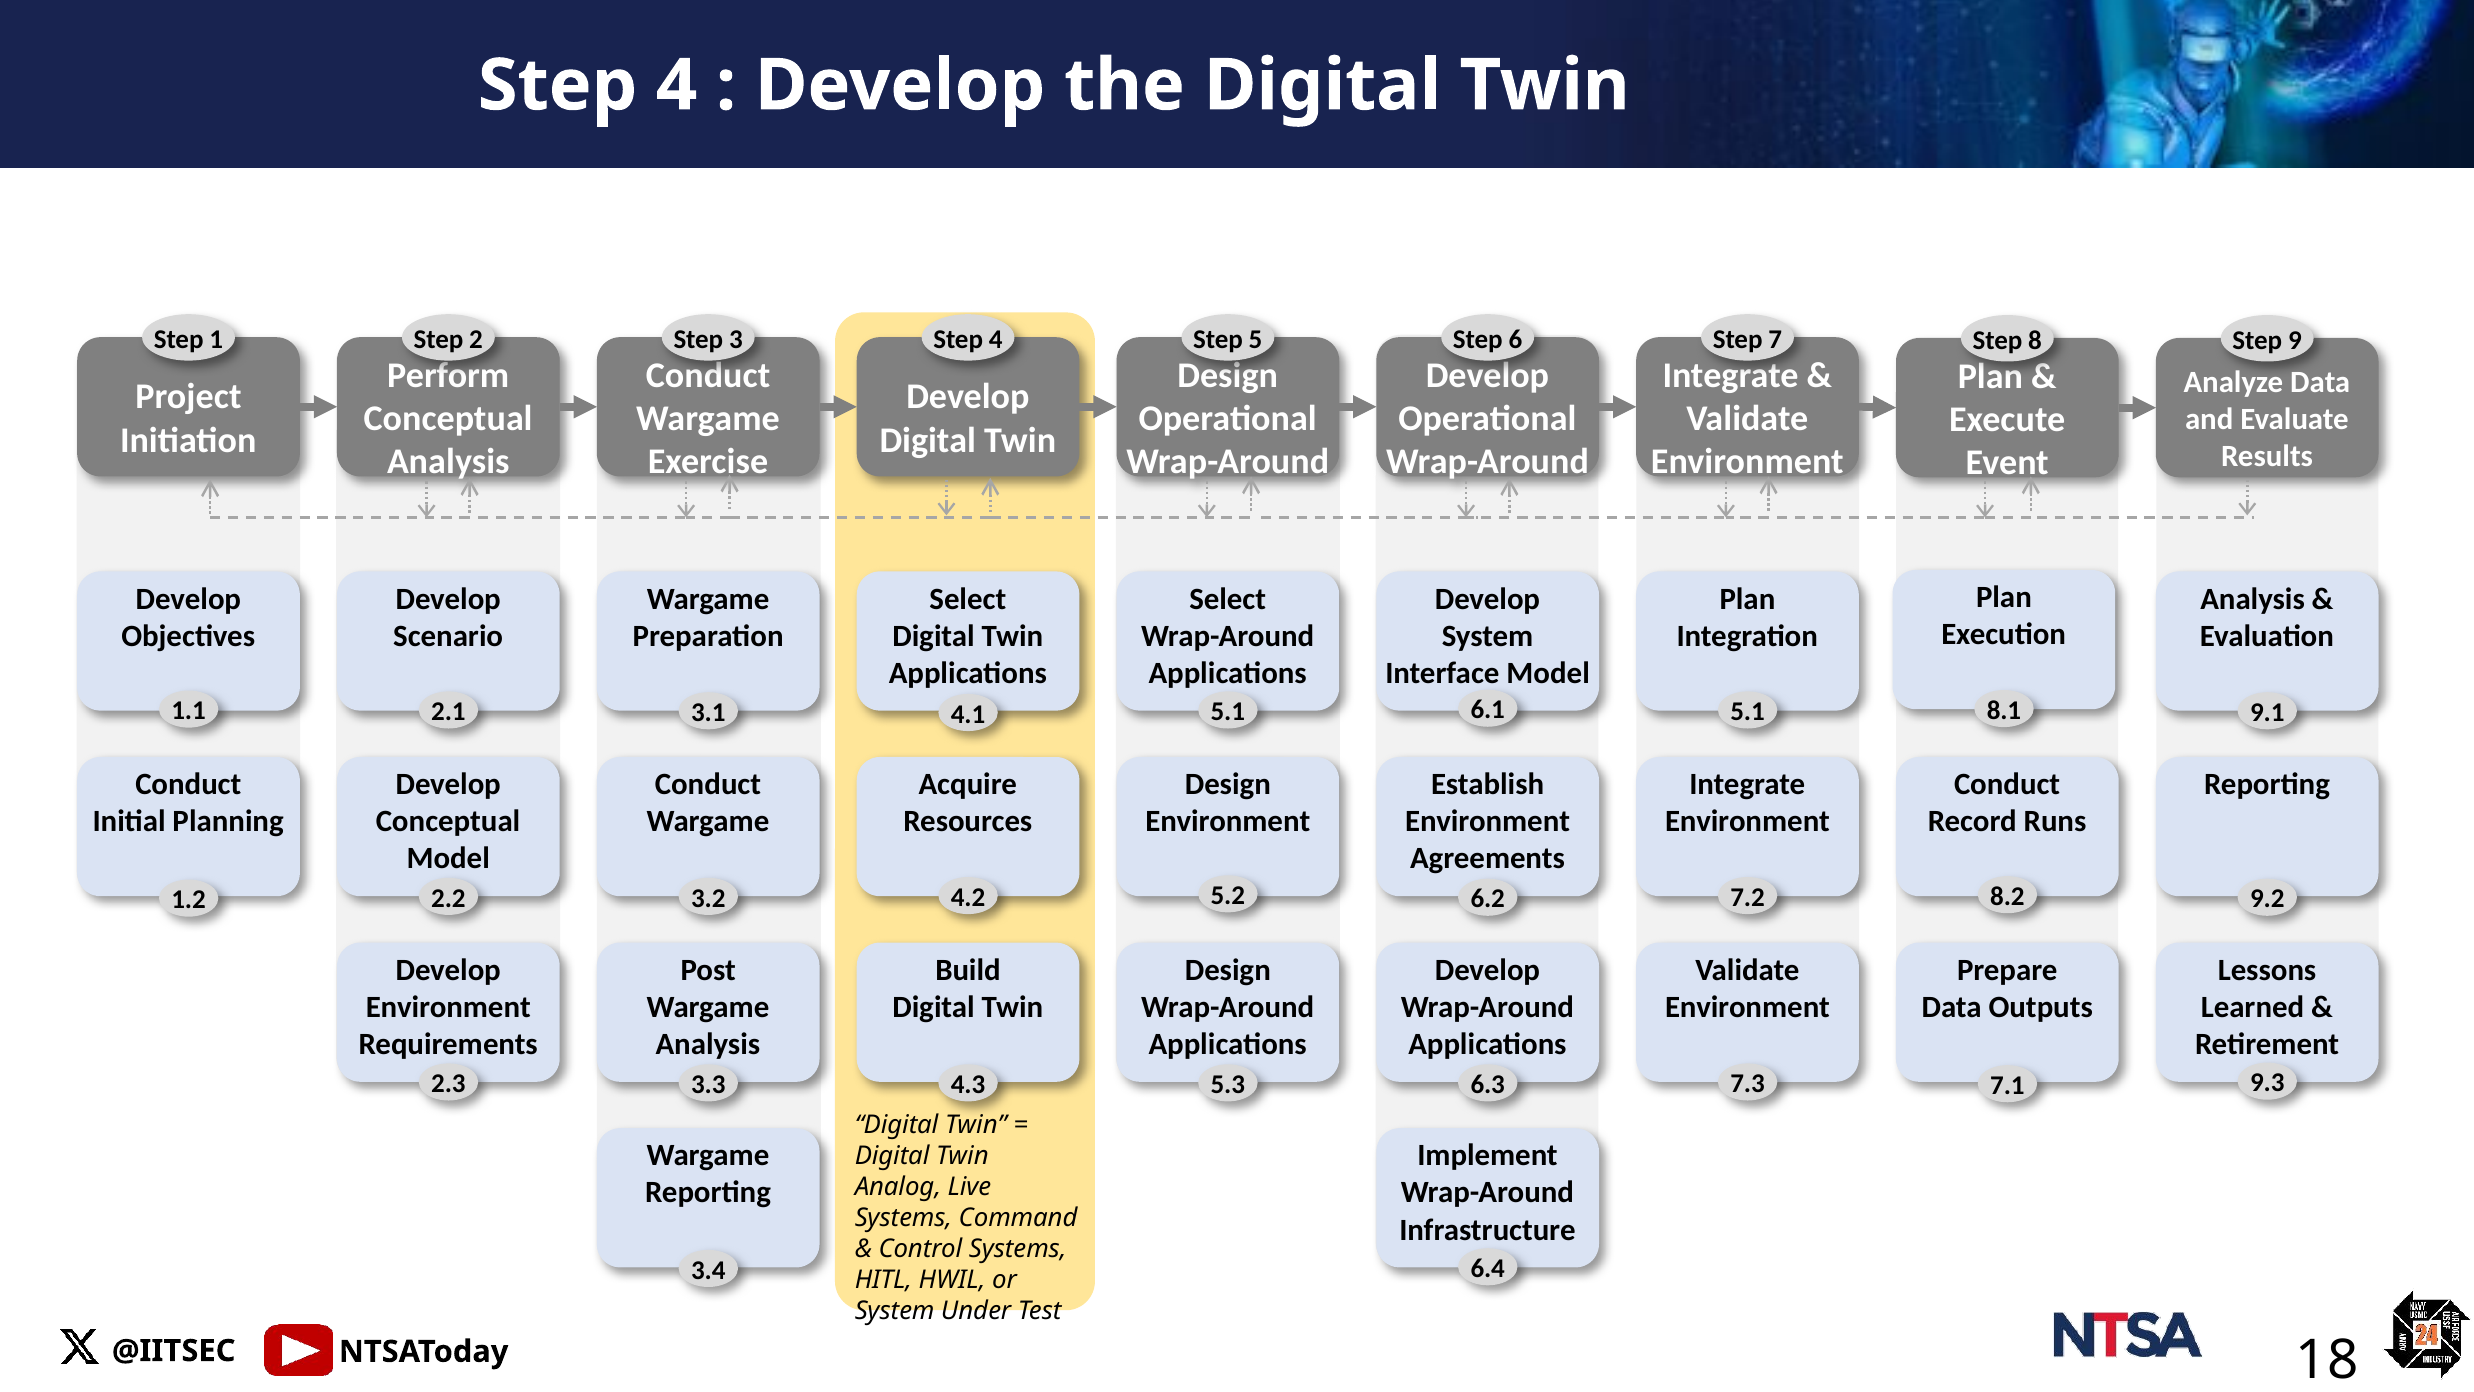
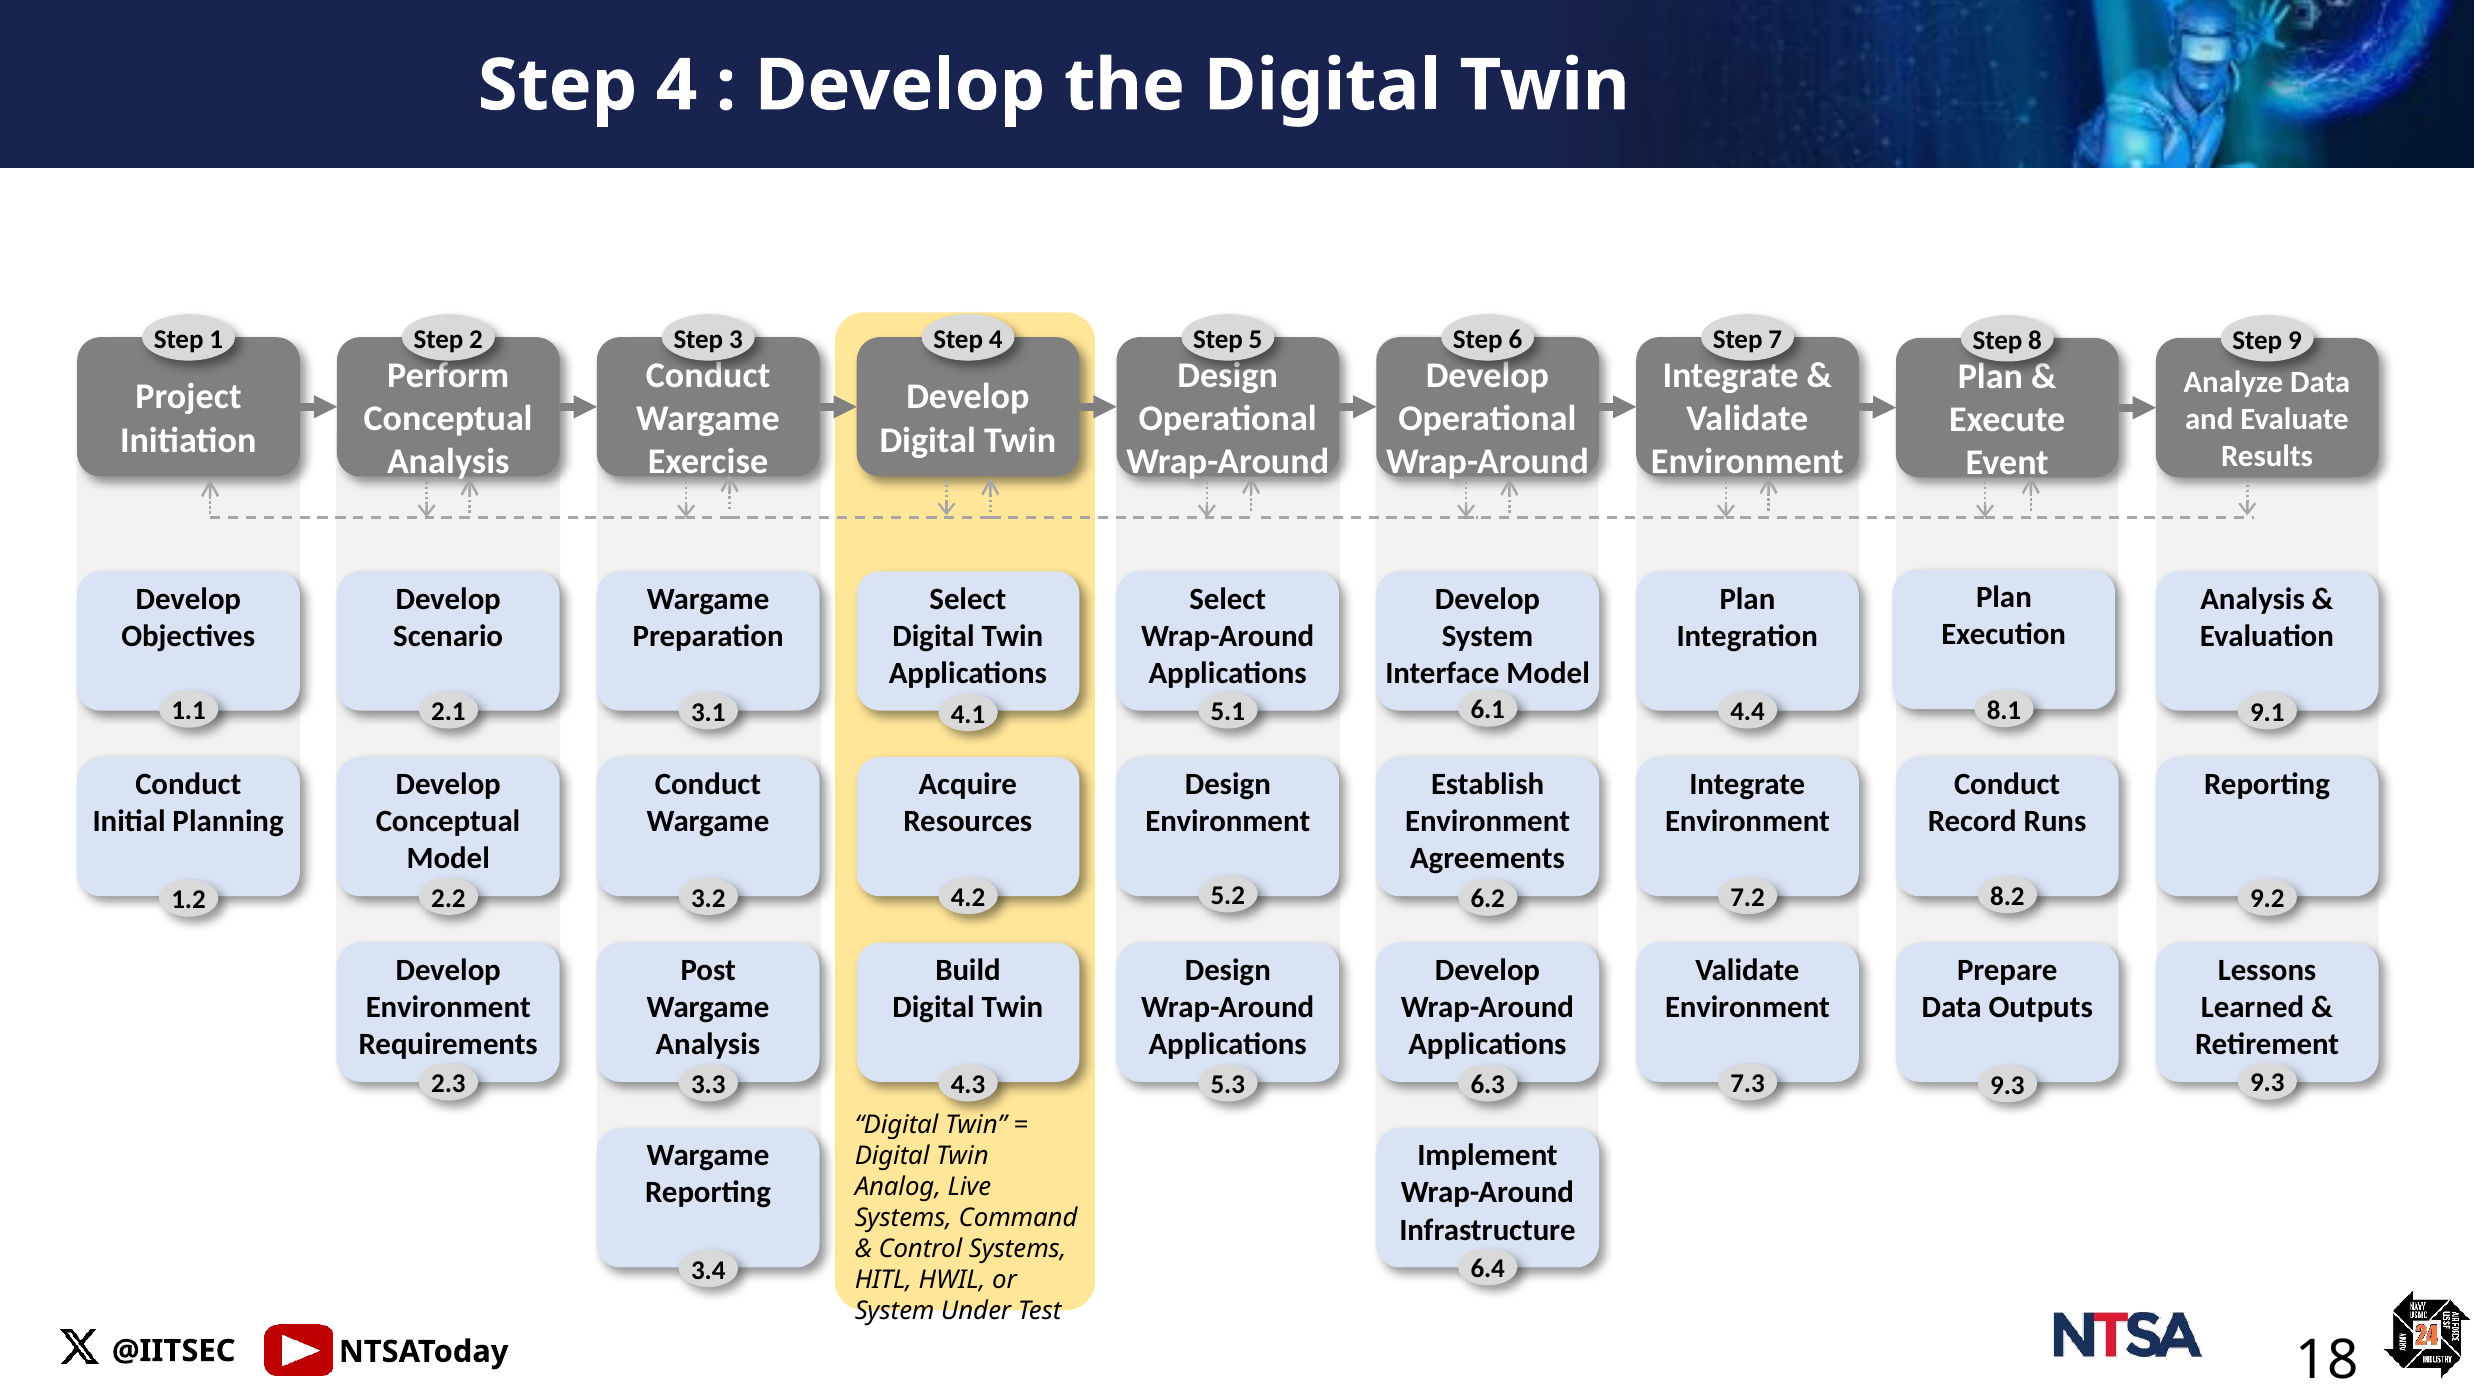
5.1: 5.1 -> 4.4 (1748, 712)
7.1: 7.1 -> 9.3 (2007, 1085)
